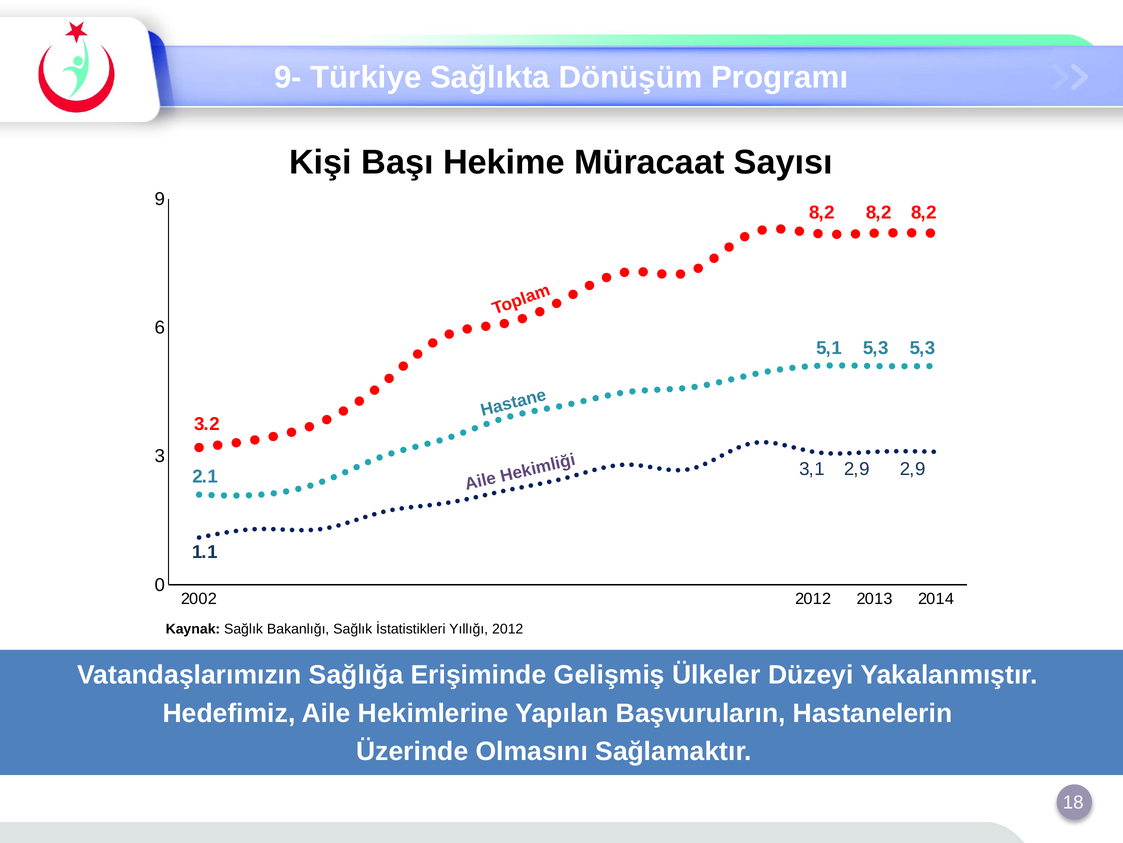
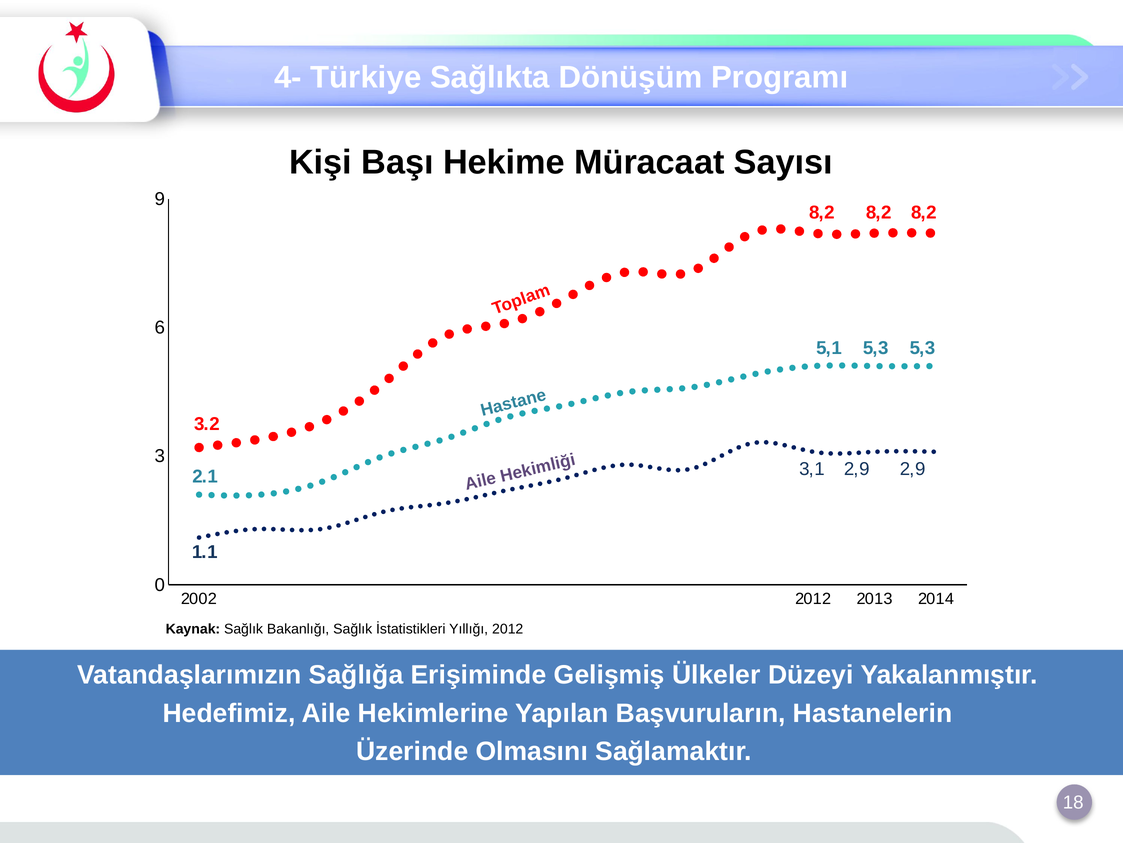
9-: 9- -> 4- (288, 78)
